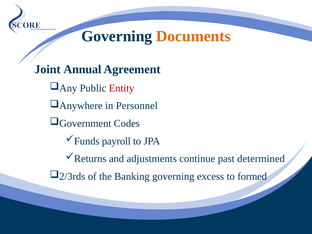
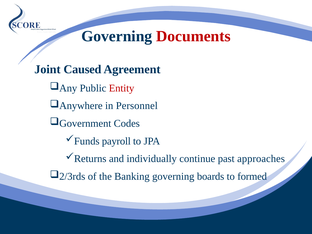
Documents colour: orange -> red (193, 36)
Annual: Annual -> Caused (82, 69)
adjustments: adjustments -> individually (152, 159)
determined: determined -> approaches (261, 159)
excess: excess -> boards (211, 176)
